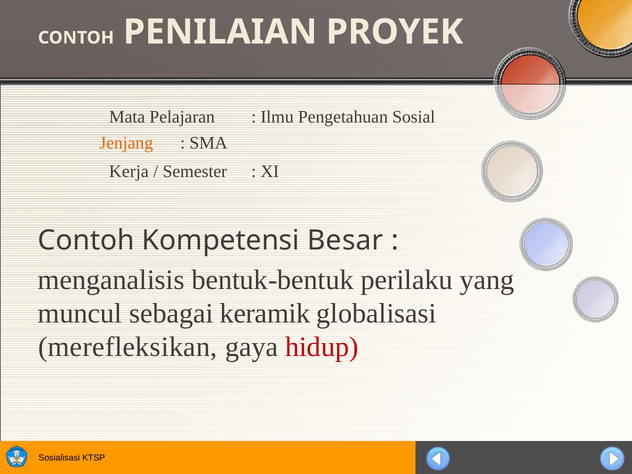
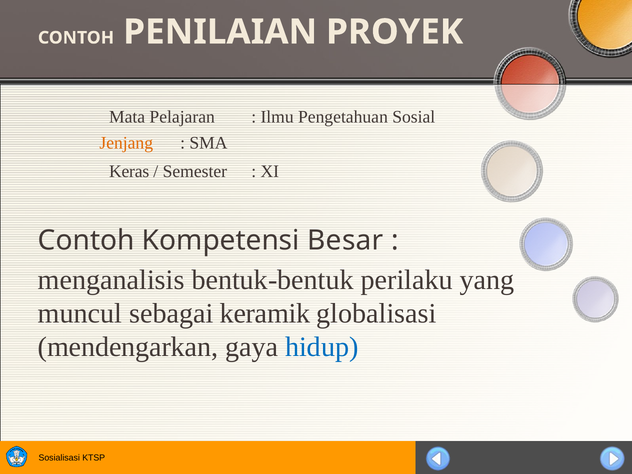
Kerja: Kerja -> Keras (129, 172)
merefleksikan: merefleksikan -> mendengarkan (128, 347)
hidup colour: red -> blue (322, 347)
